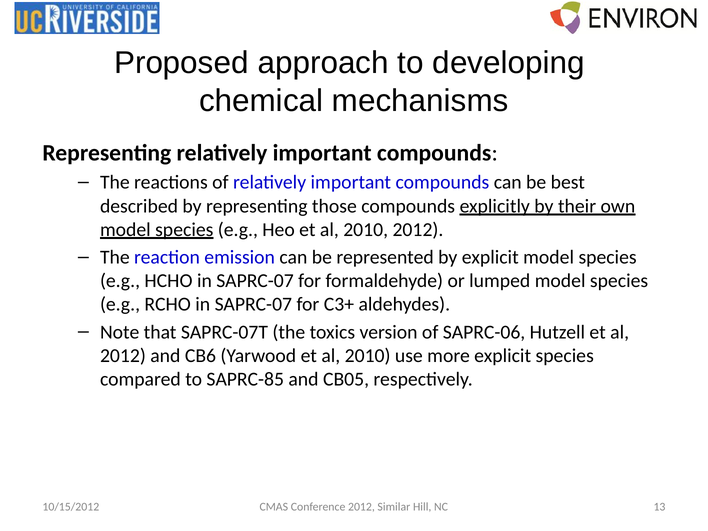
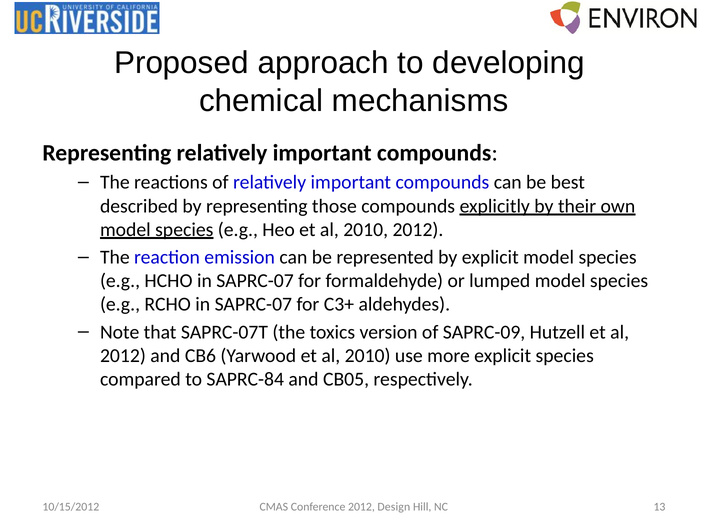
SAPRC-06: SAPRC-06 -> SAPRC-09 (484, 332)
SAPRC-85: SAPRC-85 -> SAPRC-84 (245, 379)
Similar: Similar -> Design (394, 507)
